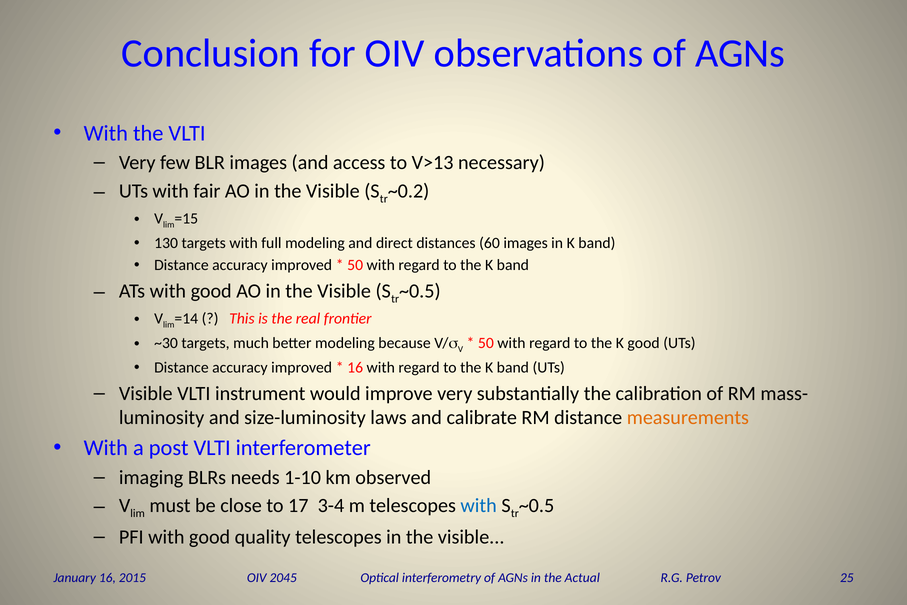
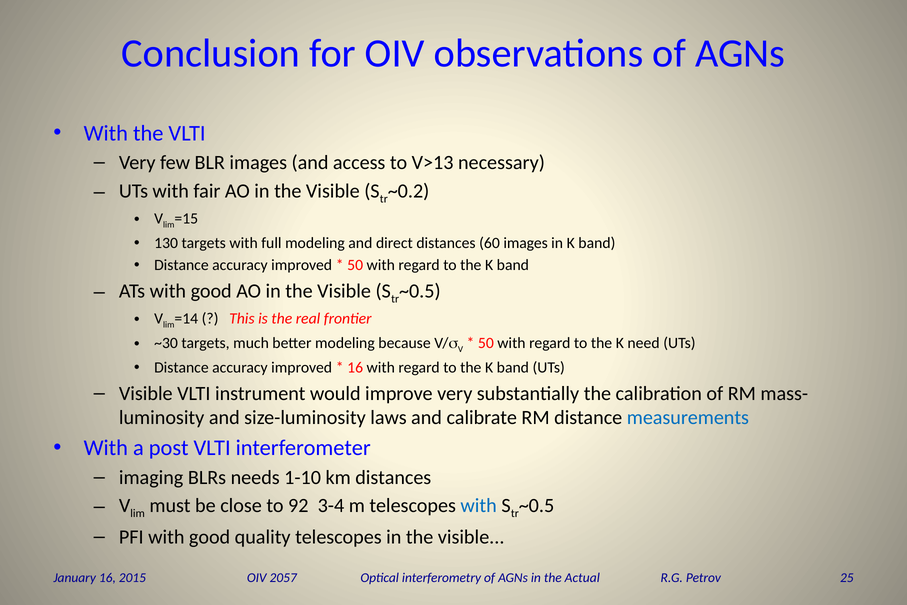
K good: good -> need (644, 343)
measurements colour: orange -> blue (688, 418)
km observed: observed -> distances (393, 477)
17: 17 -> 92 (298, 505)
2045: 2045 -> 2057 (283, 577)
